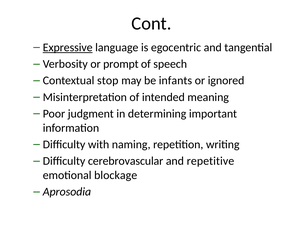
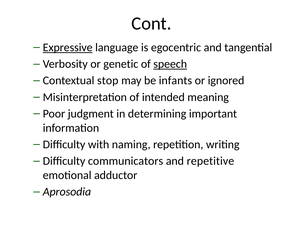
prompt: prompt -> genetic (121, 64)
speech underline: none -> present (170, 64)
cerebrovascular: cerebrovascular -> communicators (126, 160)
blockage: blockage -> adductor (116, 175)
